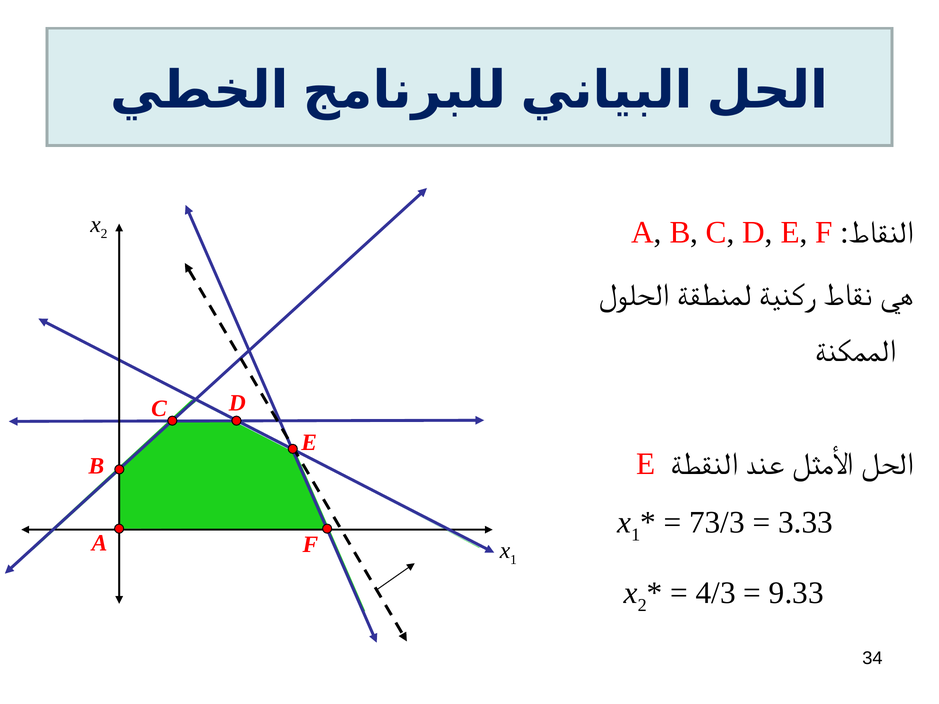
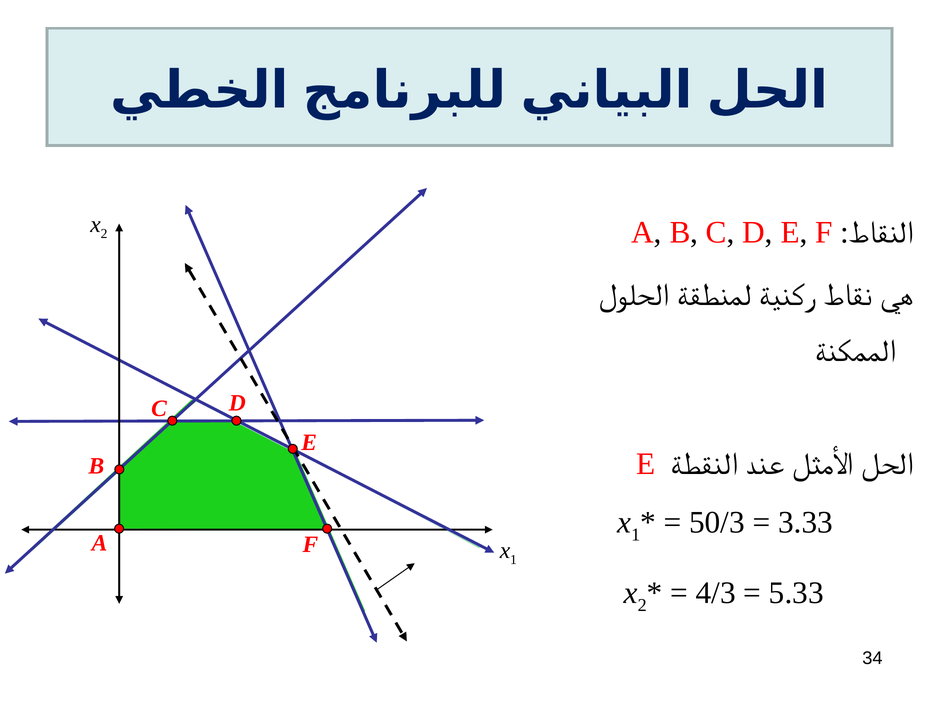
73/3: 73/3 -> 50/3 (717, 523)
9.33: 9.33 -> 5.33 (796, 593)
